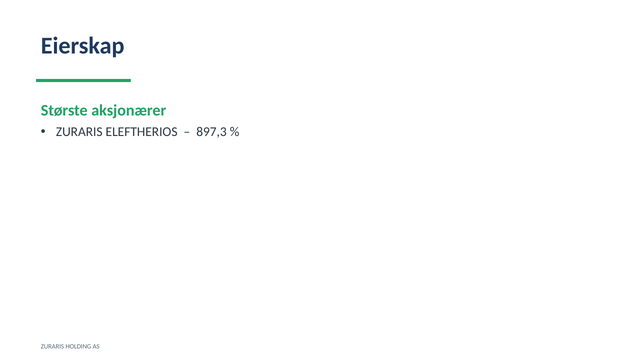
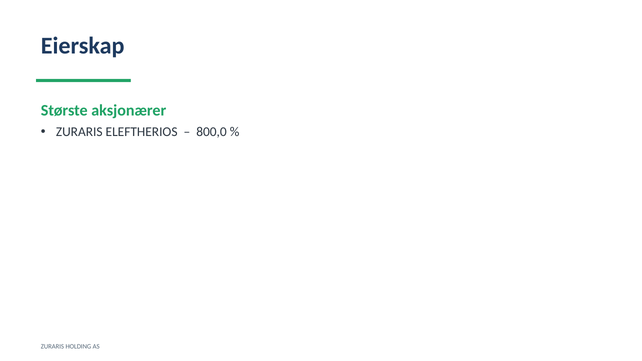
897,3: 897,3 -> 800,0 (212, 132)
